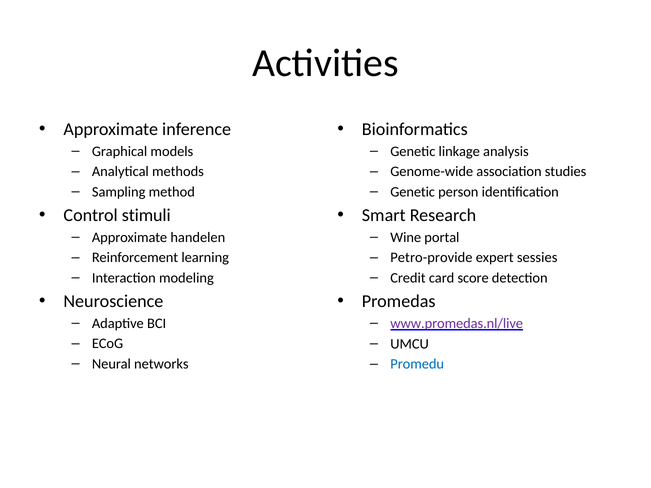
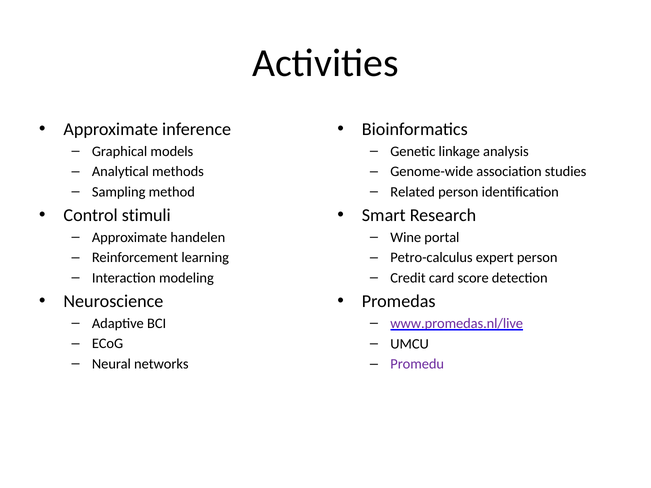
Genetic: Genetic -> Related (413, 192)
Petro-provide: Petro-provide -> Petro-calculus (431, 258)
expert sessies: sessies -> person (537, 258)
Promedu colour: blue -> purple (417, 364)
